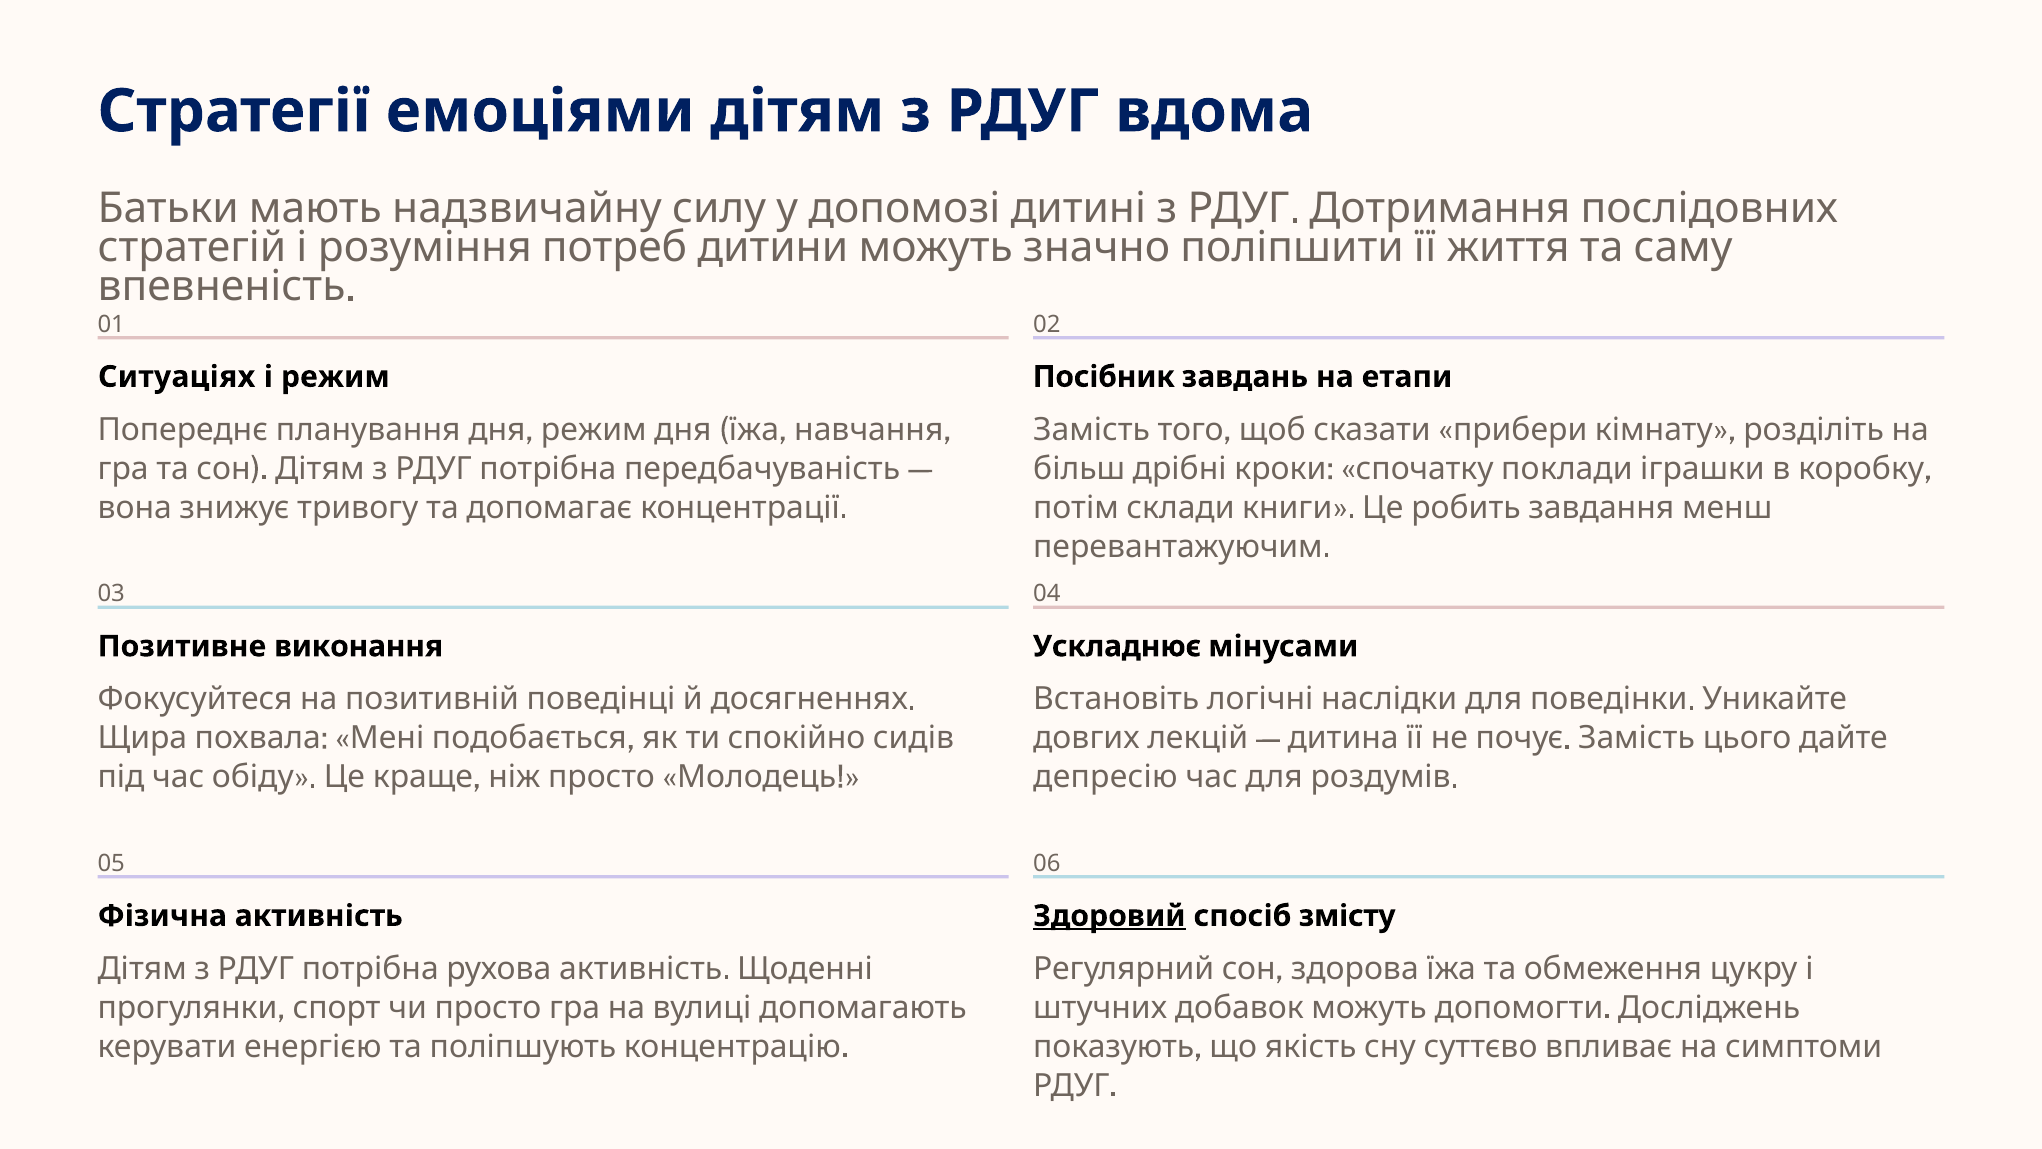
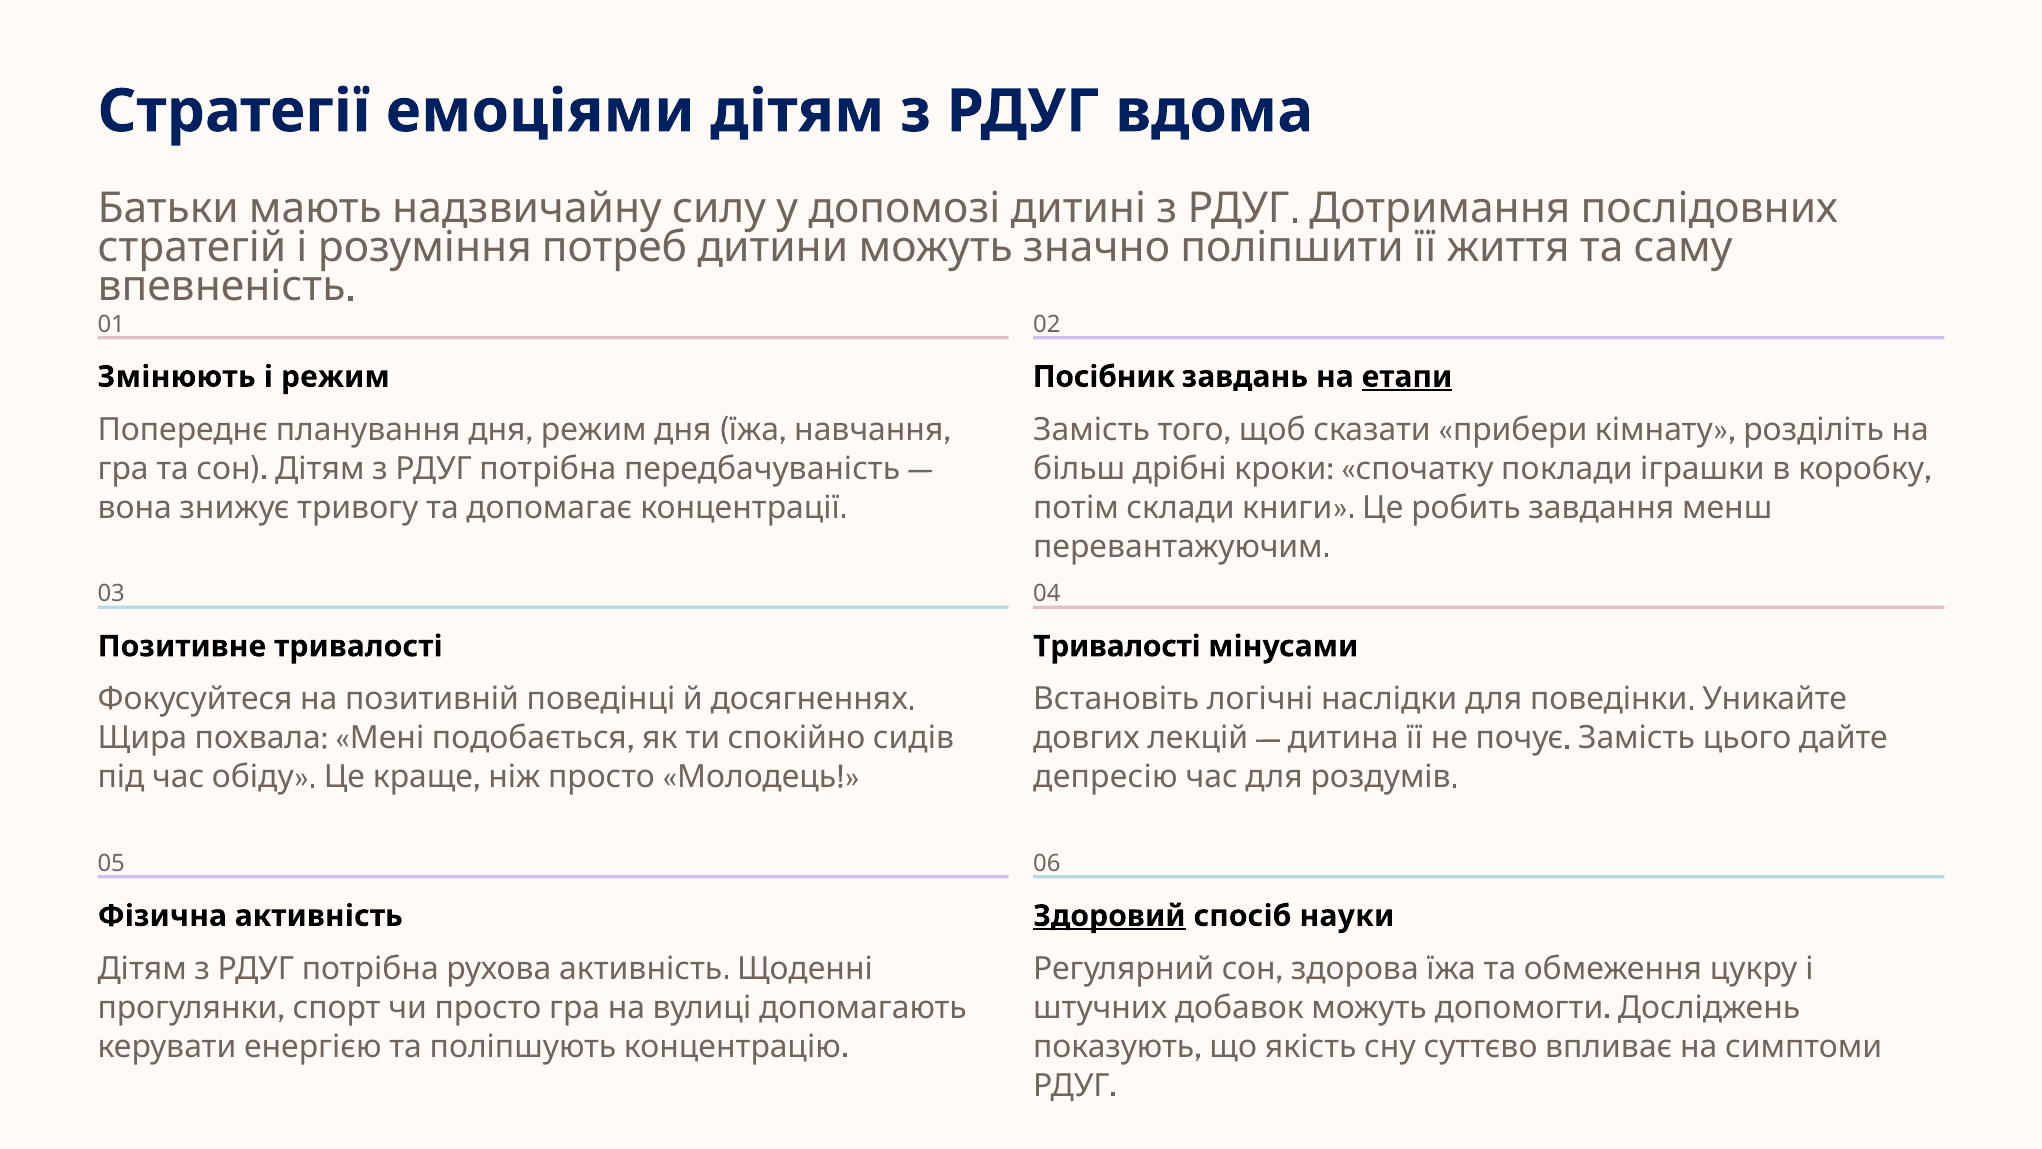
Ситуаціях: Ситуаціях -> Змінюють (177, 377)
етапи underline: none -> present (1407, 377)
Позитивне виконання: виконання -> тривалості (358, 646)
Ускладнює: Ускладнює -> Тривалості (1117, 646)
змісту: змісту -> науки (1347, 916)
